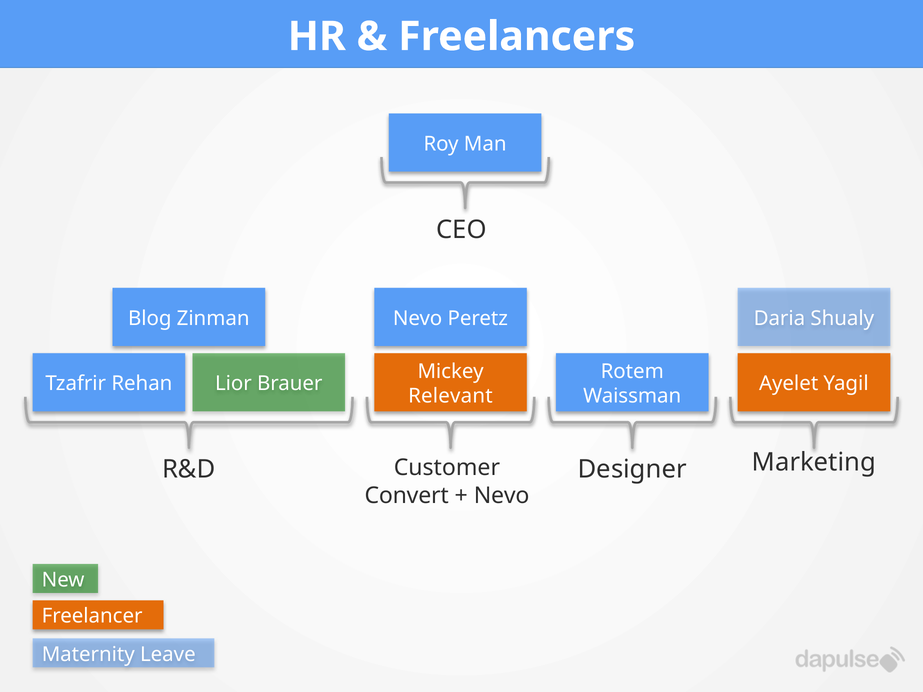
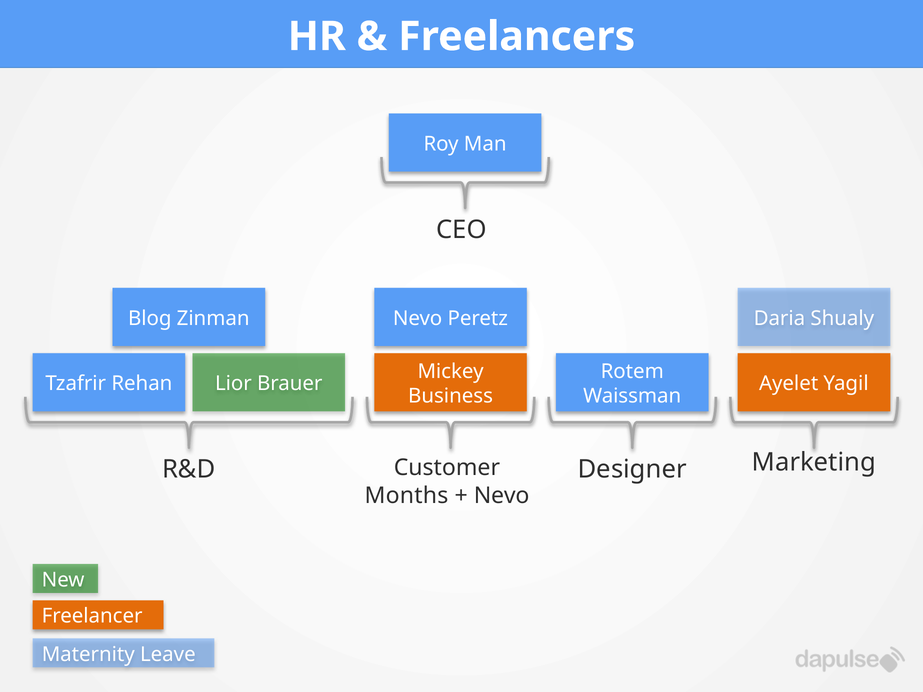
Relevant: Relevant -> Business (451, 396)
Convert: Convert -> Months (406, 496)
